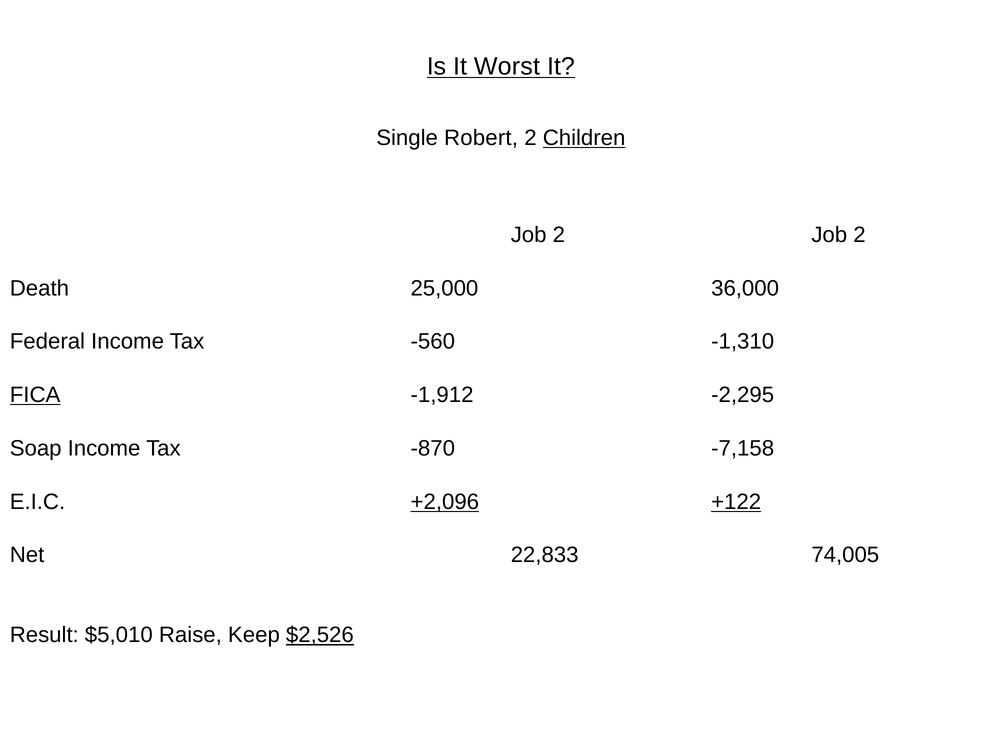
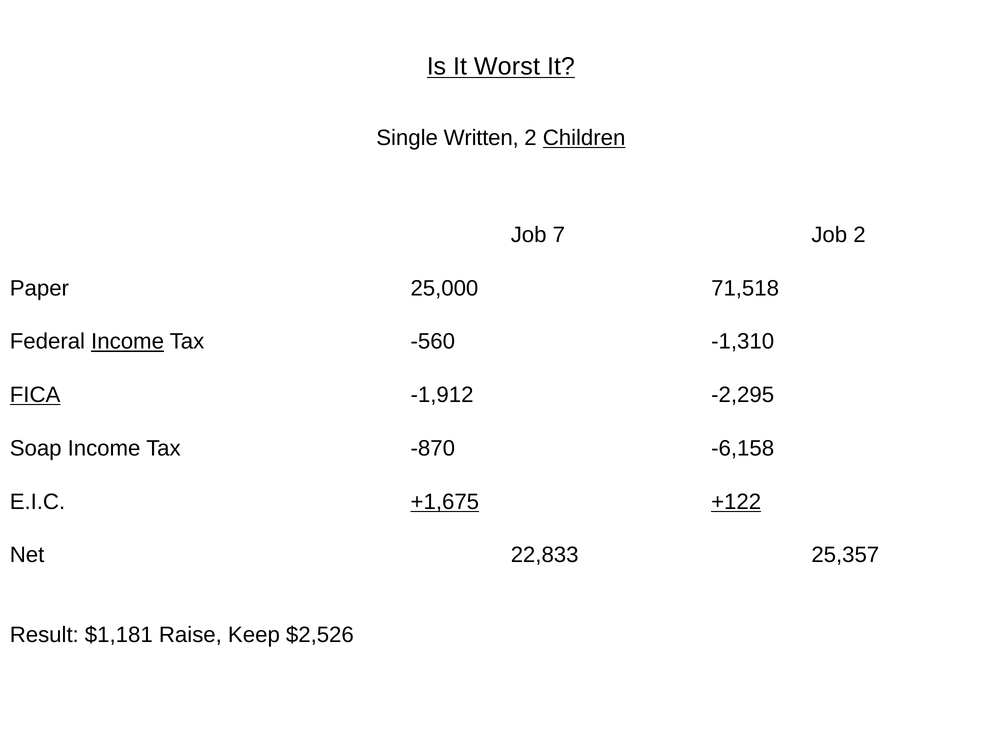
Robert: Robert -> Written (481, 138)
2: 2 -> 7 (559, 235)
Death: Death -> Paper (39, 288)
36,000: 36,000 -> 71,518 (745, 288)
Income underline: none -> present (128, 342)
-7,158: -7,158 -> -6,158 (743, 449)
+2,096: +2,096 -> +1,675 (445, 502)
74,005: 74,005 -> 25,357 (845, 555)
$5,010: $5,010 -> $1,181 (119, 636)
$2,526 underline: present -> none (320, 636)
